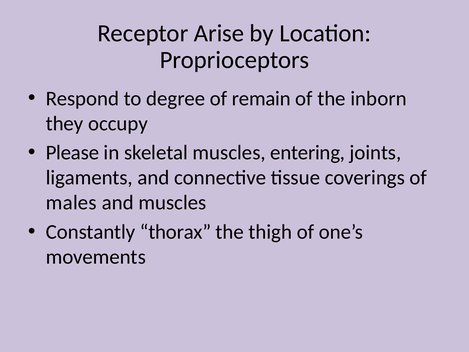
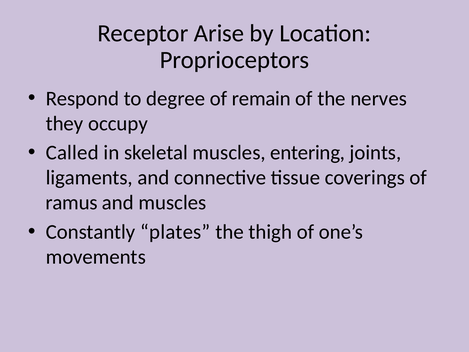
inborn: inborn -> nerves (379, 98)
Please: Please -> Called (72, 153)
males: males -> ramus (72, 203)
thorax: thorax -> plates (175, 232)
